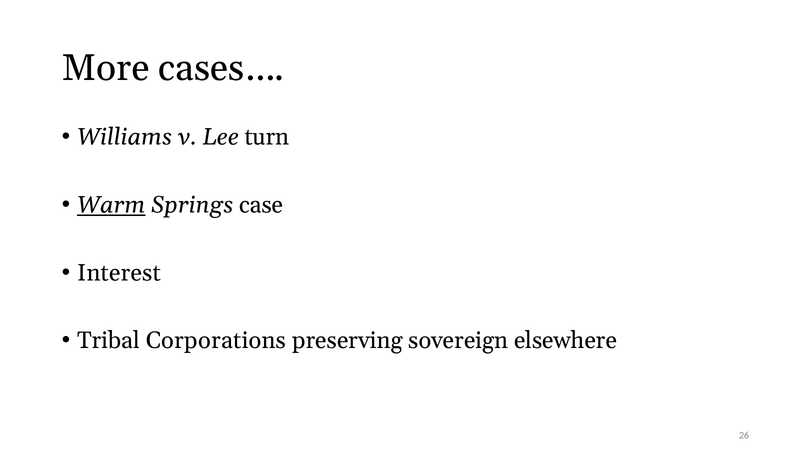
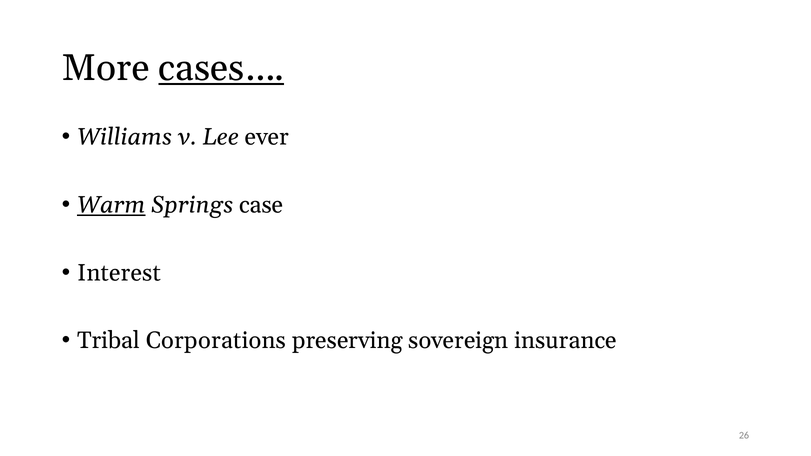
cases… underline: none -> present (221, 68)
turn: turn -> ever (267, 137)
elsewhere: elsewhere -> insurance (565, 341)
